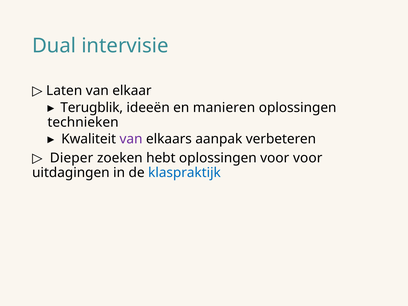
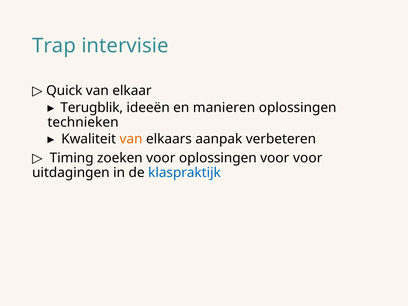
Dual: Dual -> Trap (54, 46)
Laten: Laten -> Quick (64, 91)
van colour: purple -> orange (131, 139)
Dieper: Dieper -> Timing (72, 158)
zoeken hebt: hebt -> voor (161, 158)
